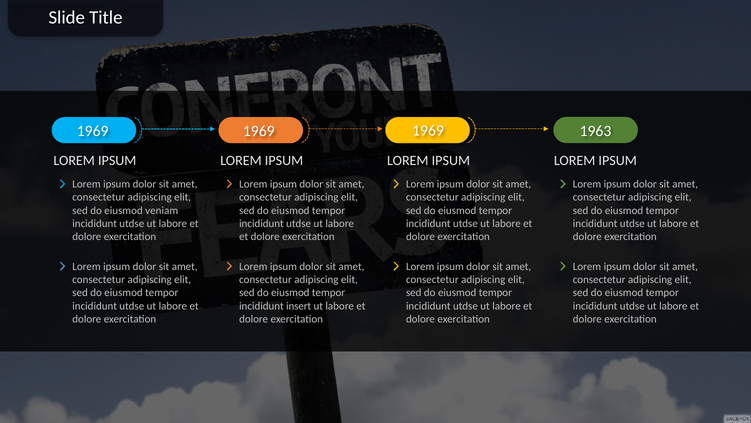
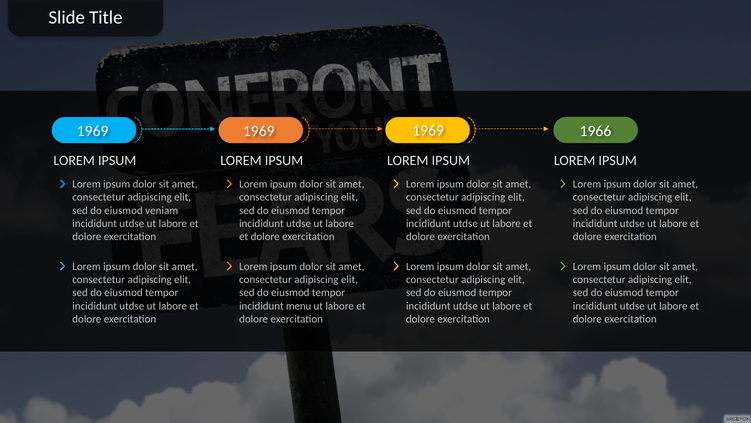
1963: 1963 -> 1966 (595, 131)
insert: insert -> menu (299, 306)
